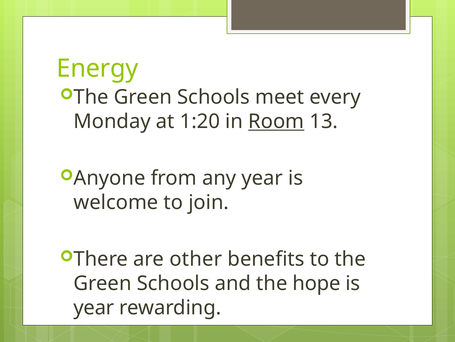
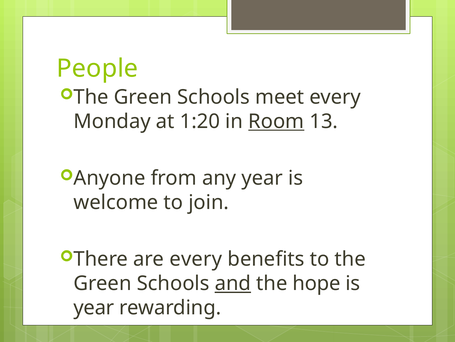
Energy: Energy -> People (97, 68)
are other: other -> every (196, 259)
and underline: none -> present (233, 283)
